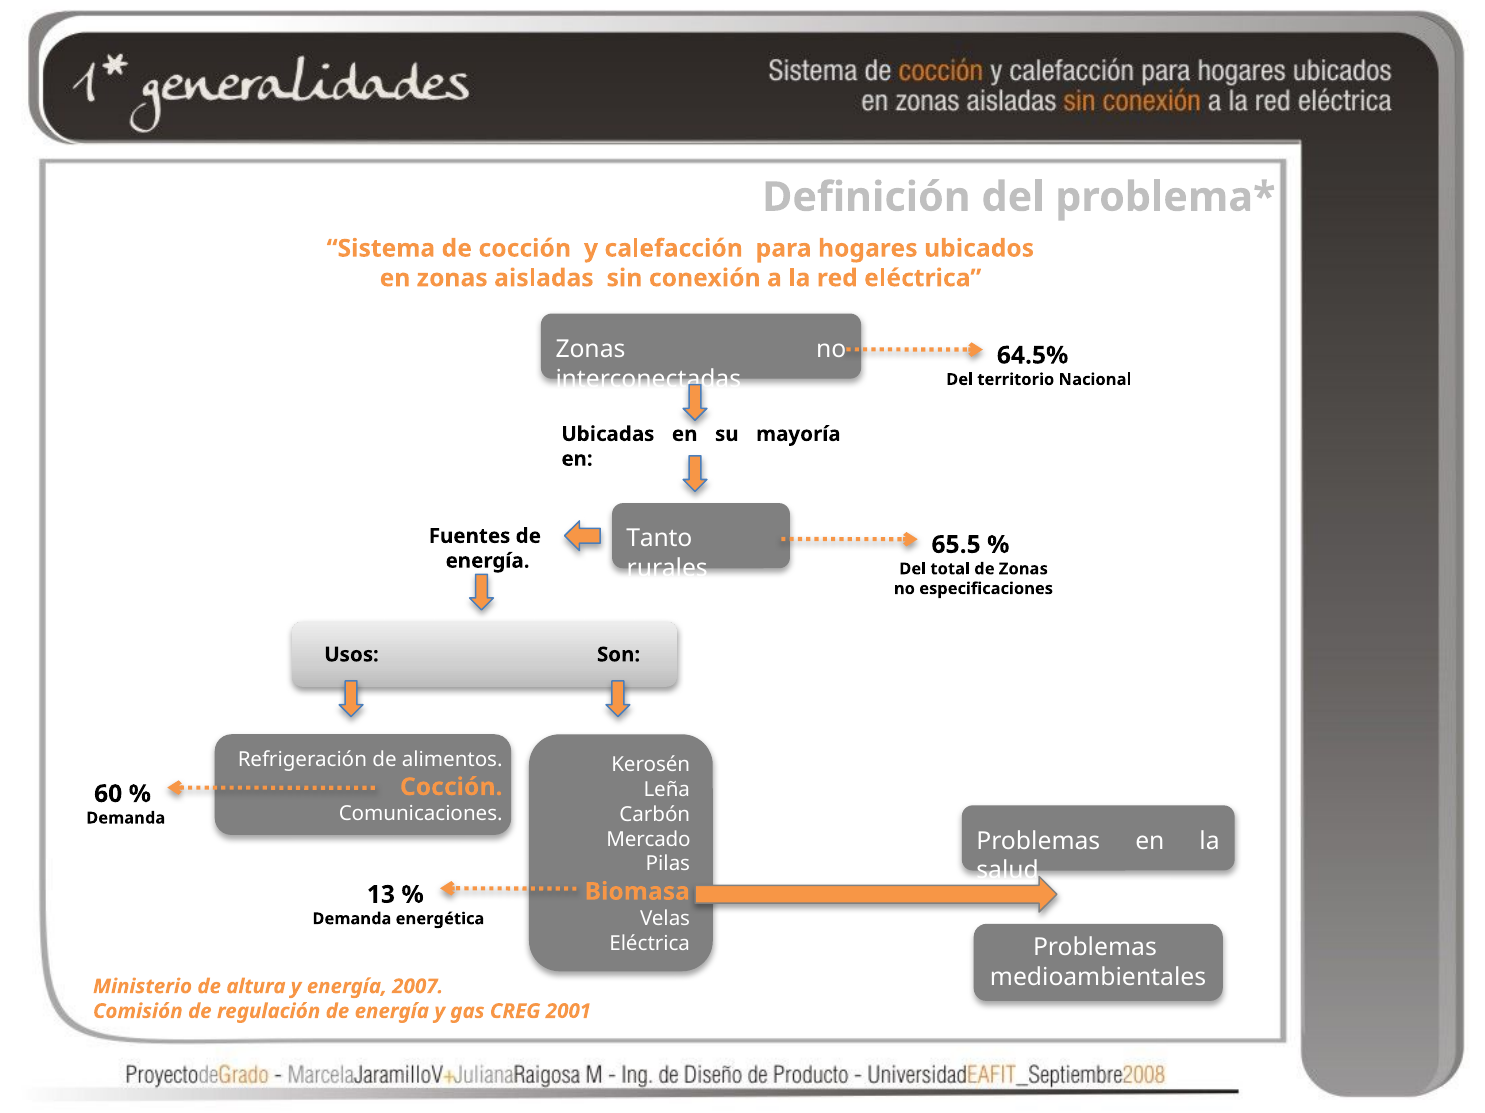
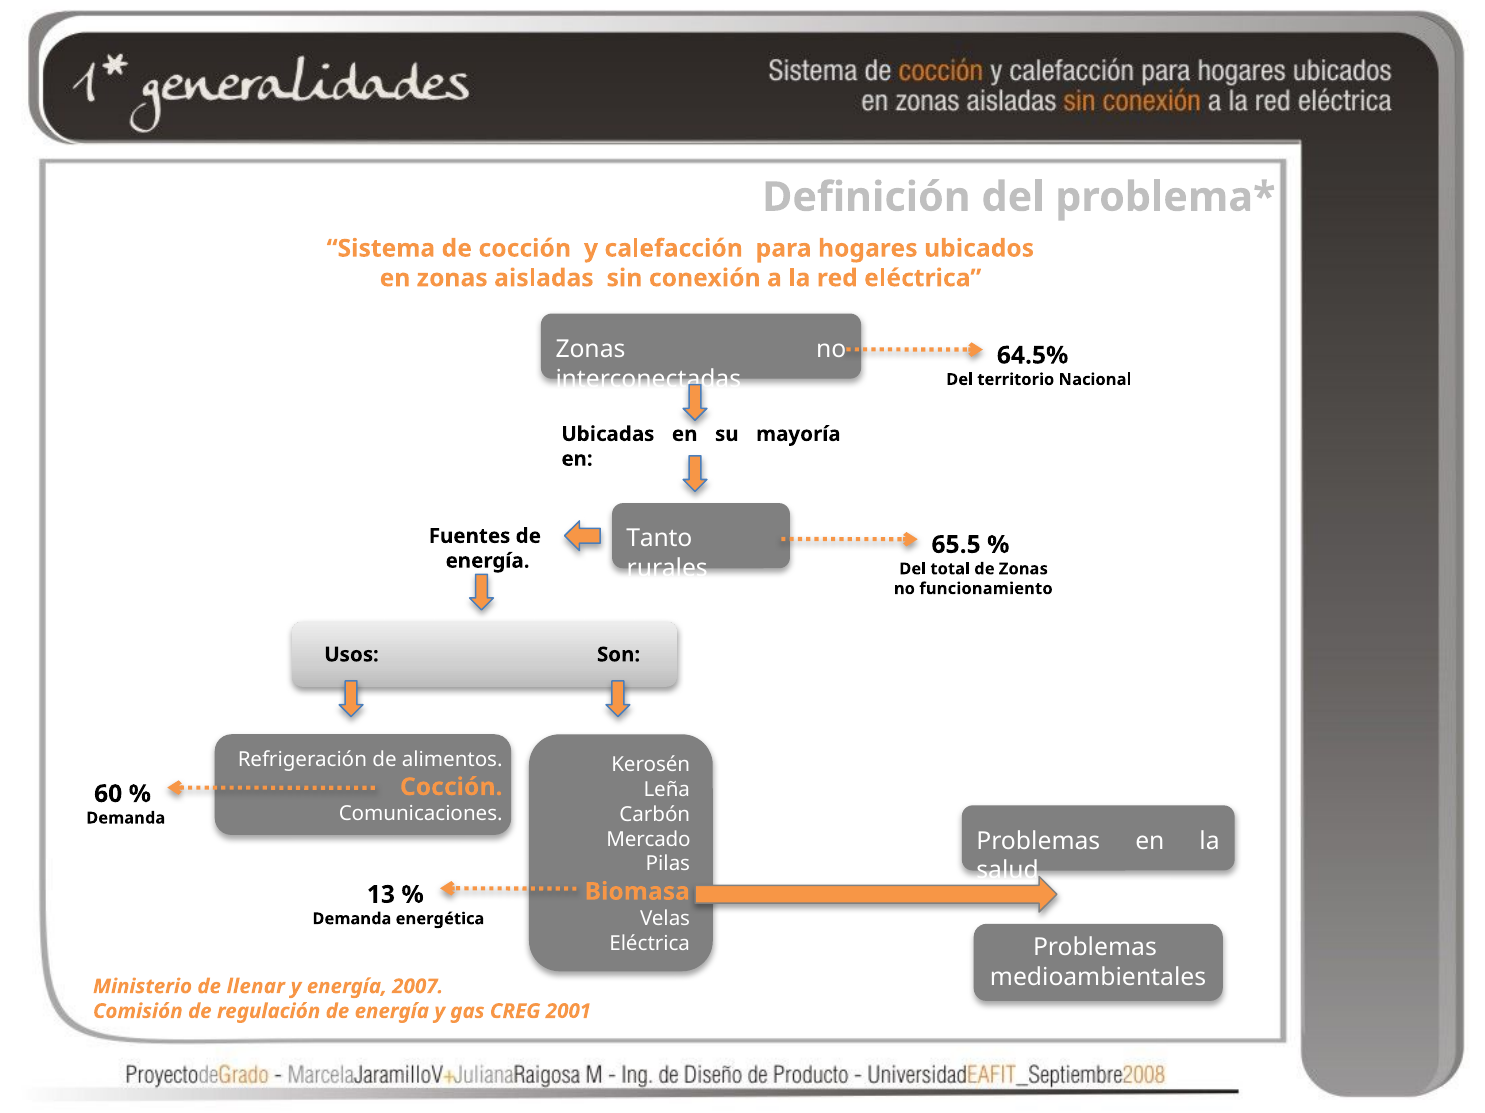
especificaciones: especificaciones -> funcionamiento (986, 589)
altura: altura -> llenar (256, 987)
